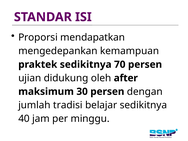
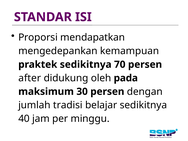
ujian: ujian -> after (30, 78)
after: after -> pada (126, 78)
